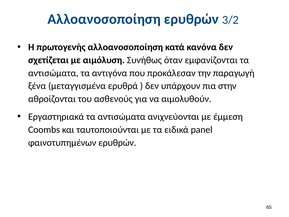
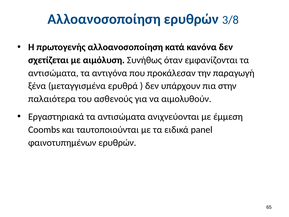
3/2: 3/2 -> 3/8 (230, 20)
αθροίζονται: αθροίζονται -> παλαιότερα (52, 99)
